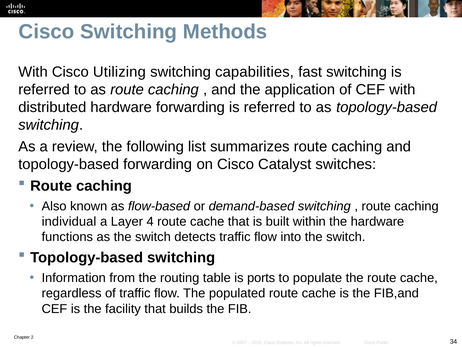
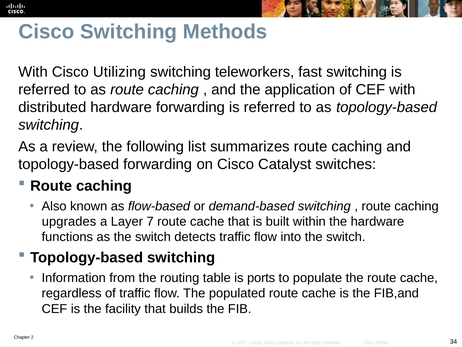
capabilities: capabilities -> teleworkers (255, 72)
individual: individual -> upgrades (69, 221)
4: 4 -> 7 (150, 221)
